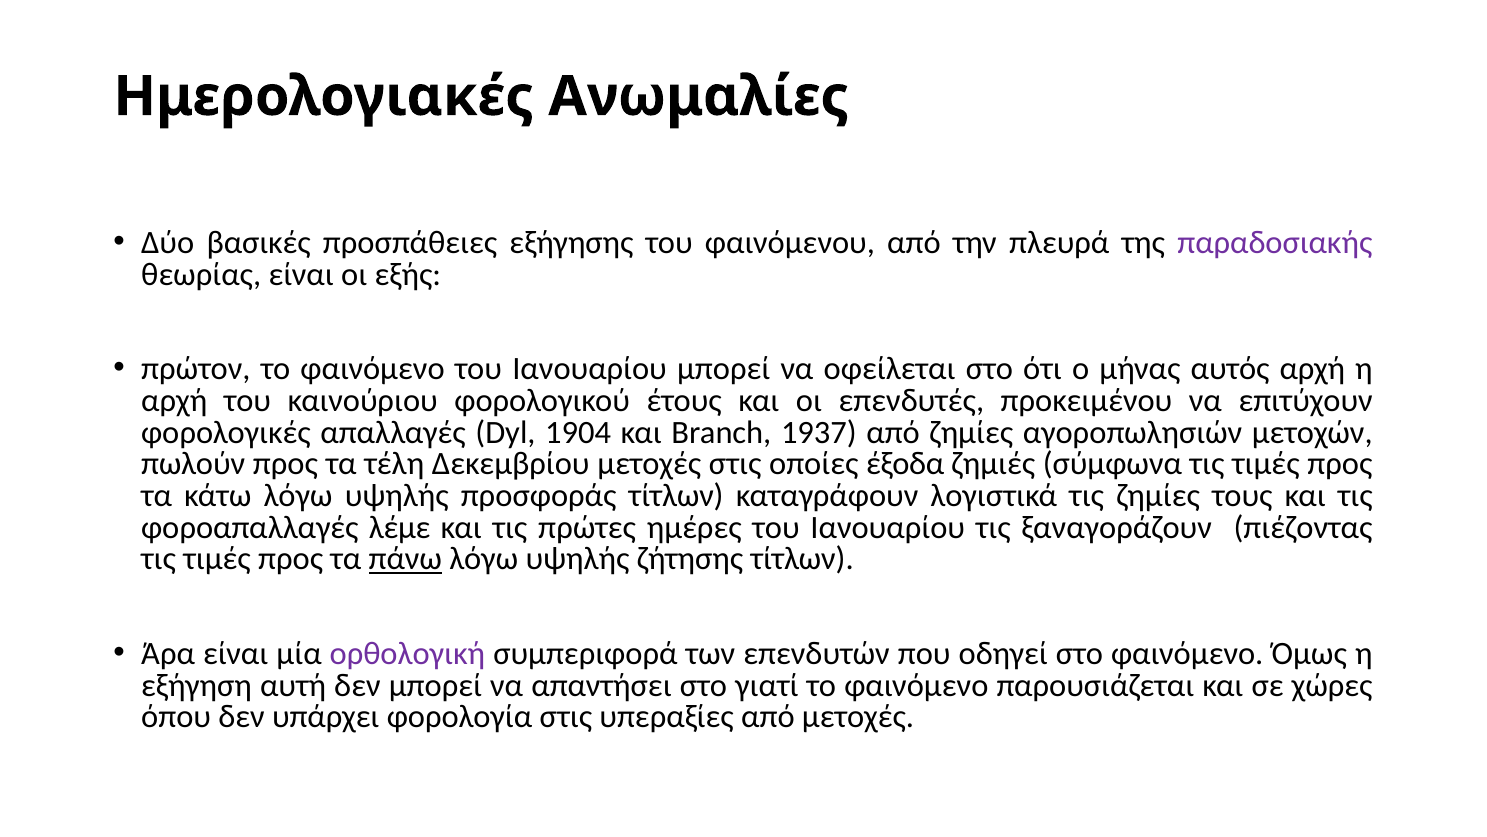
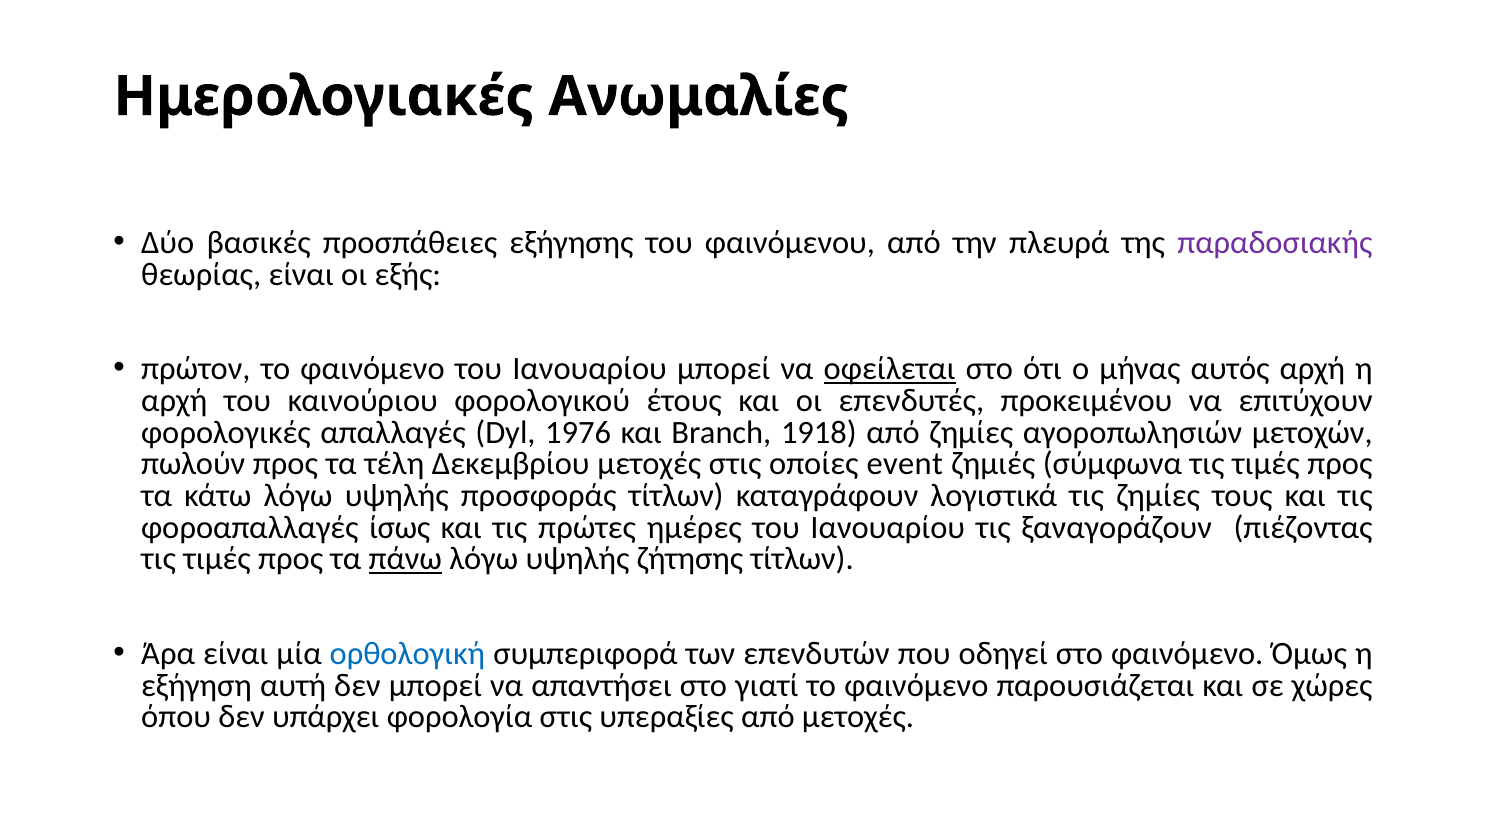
οφείλεται underline: none -> present (890, 369)
1904: 1904 -> 1976 (578, 432)
1937: 1937 -> 1918 (819, 432)
έξοδα: έξοδα -> event (905, 464)
λέμε: λέμε -> ίσως (400, 527)
ορθολογική colour: purple -> blue (407, 653)
